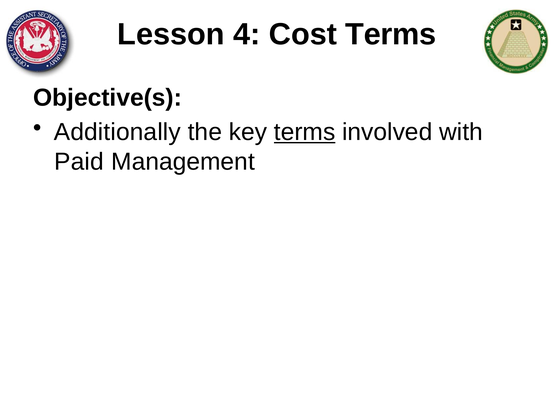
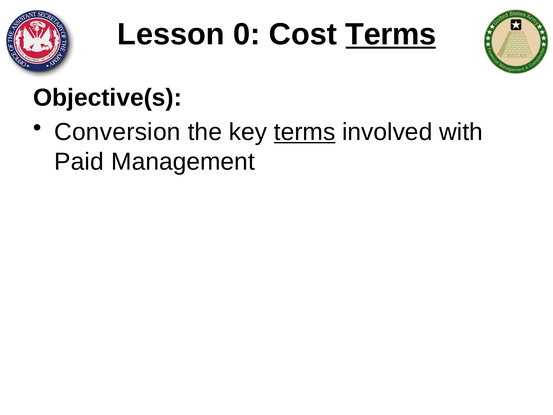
4: 4 -> 0 (247, 34)
Terms underline: none -> present (391, 34)
Additionally: Additionally -> Conversion (117, 132)
